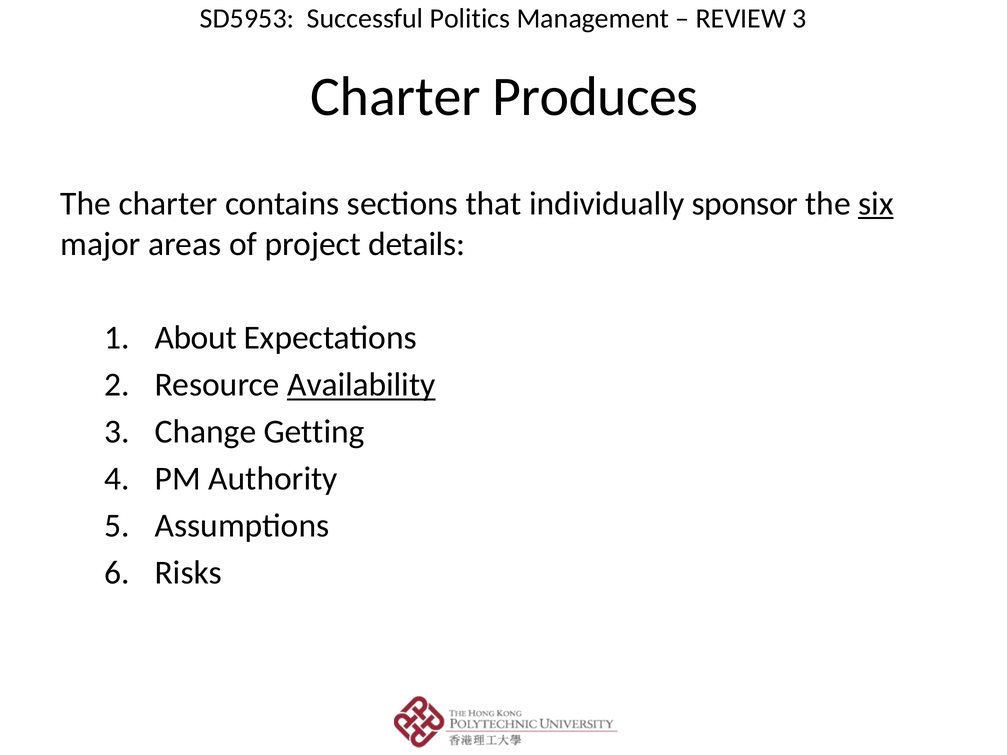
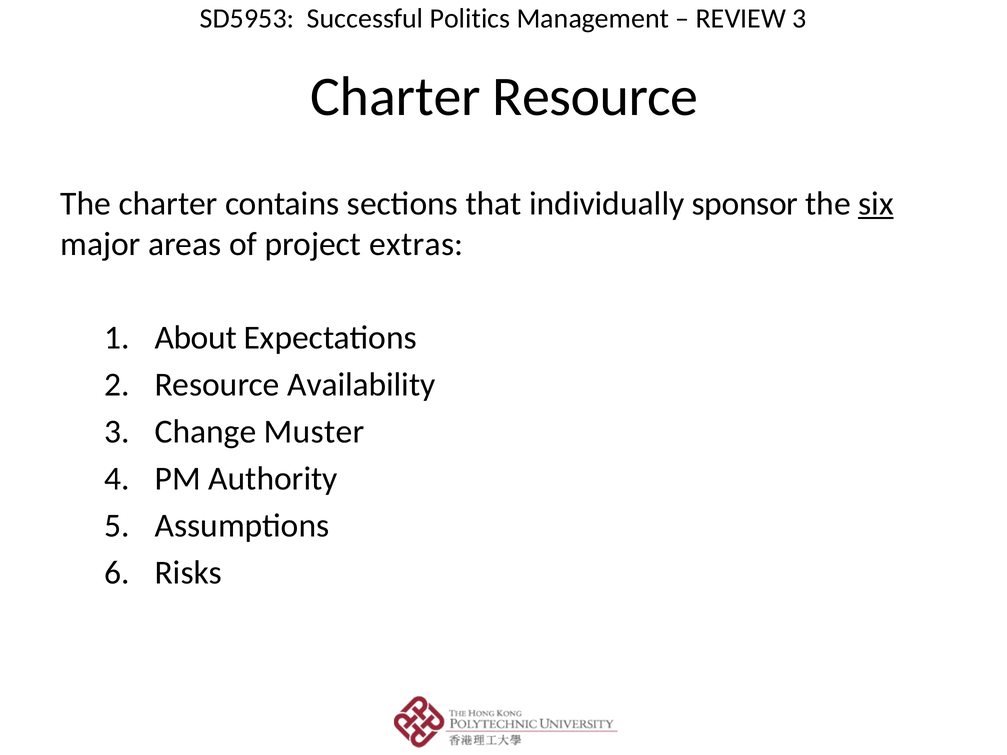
Charter Produces: Produces -> Resource (595, 97)
details: details -> extras (416, 244)
Availability underline: present -> none (361, 385)
Getting: Getting -> Muster (314, 432)
